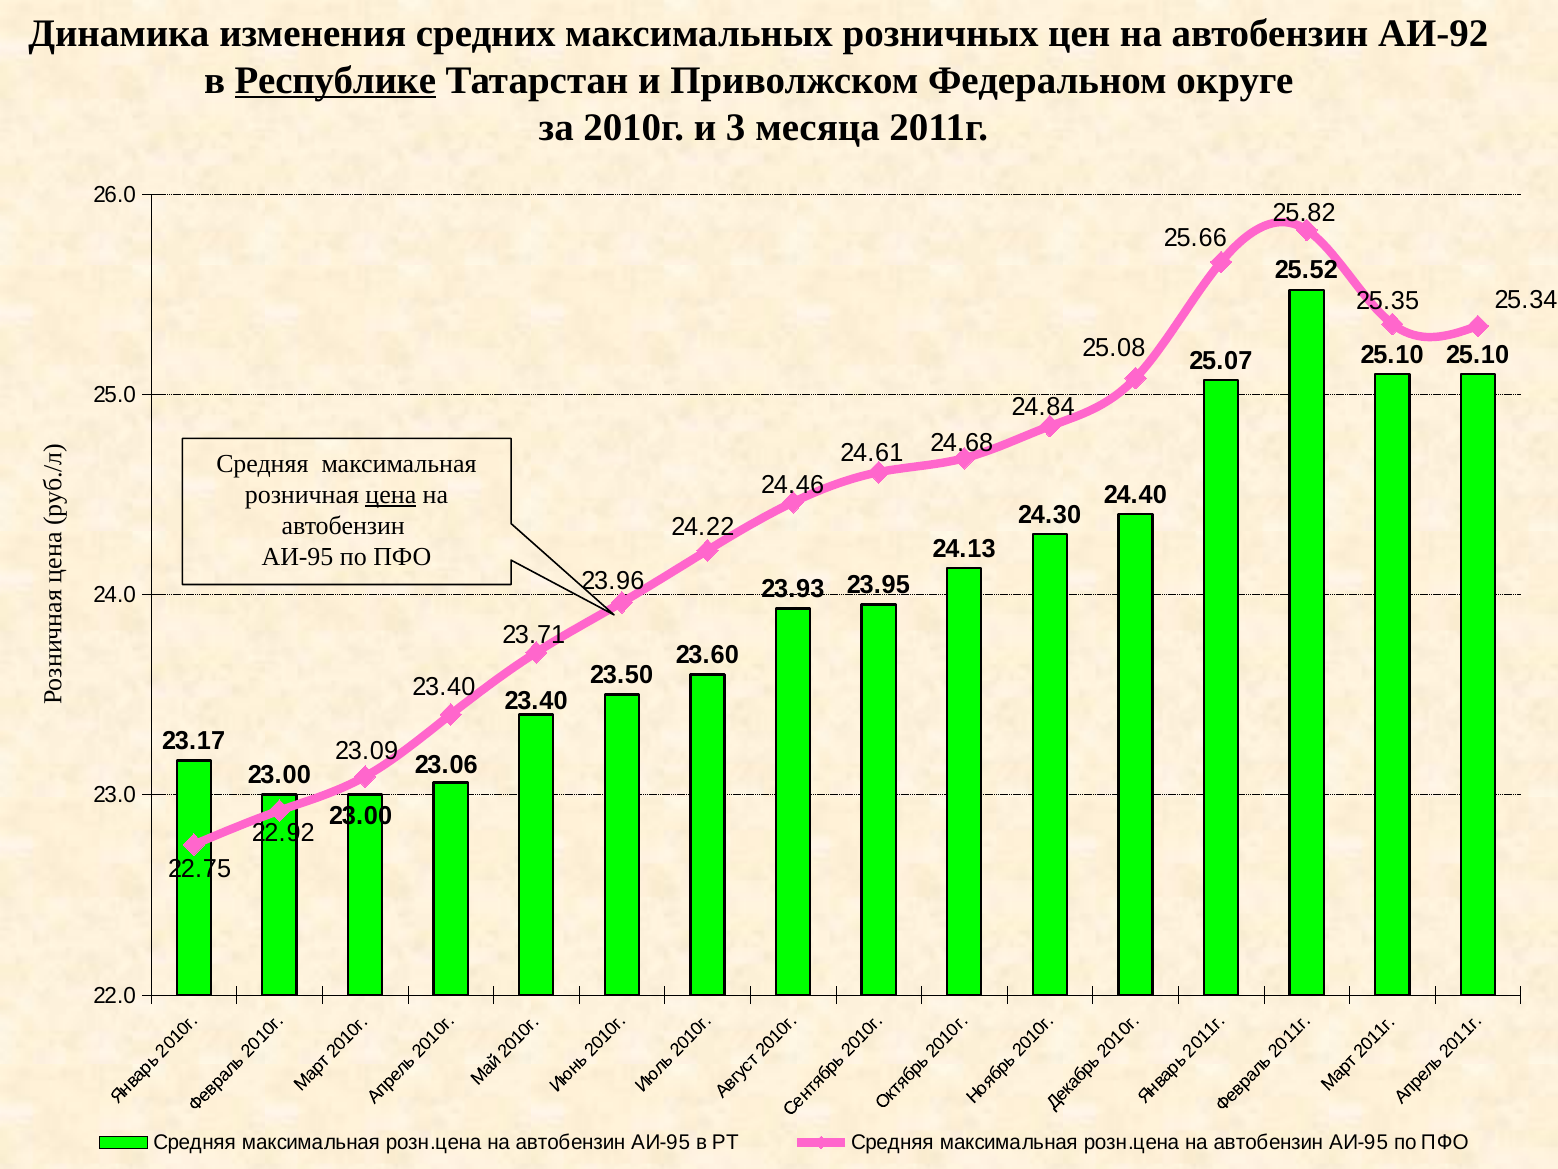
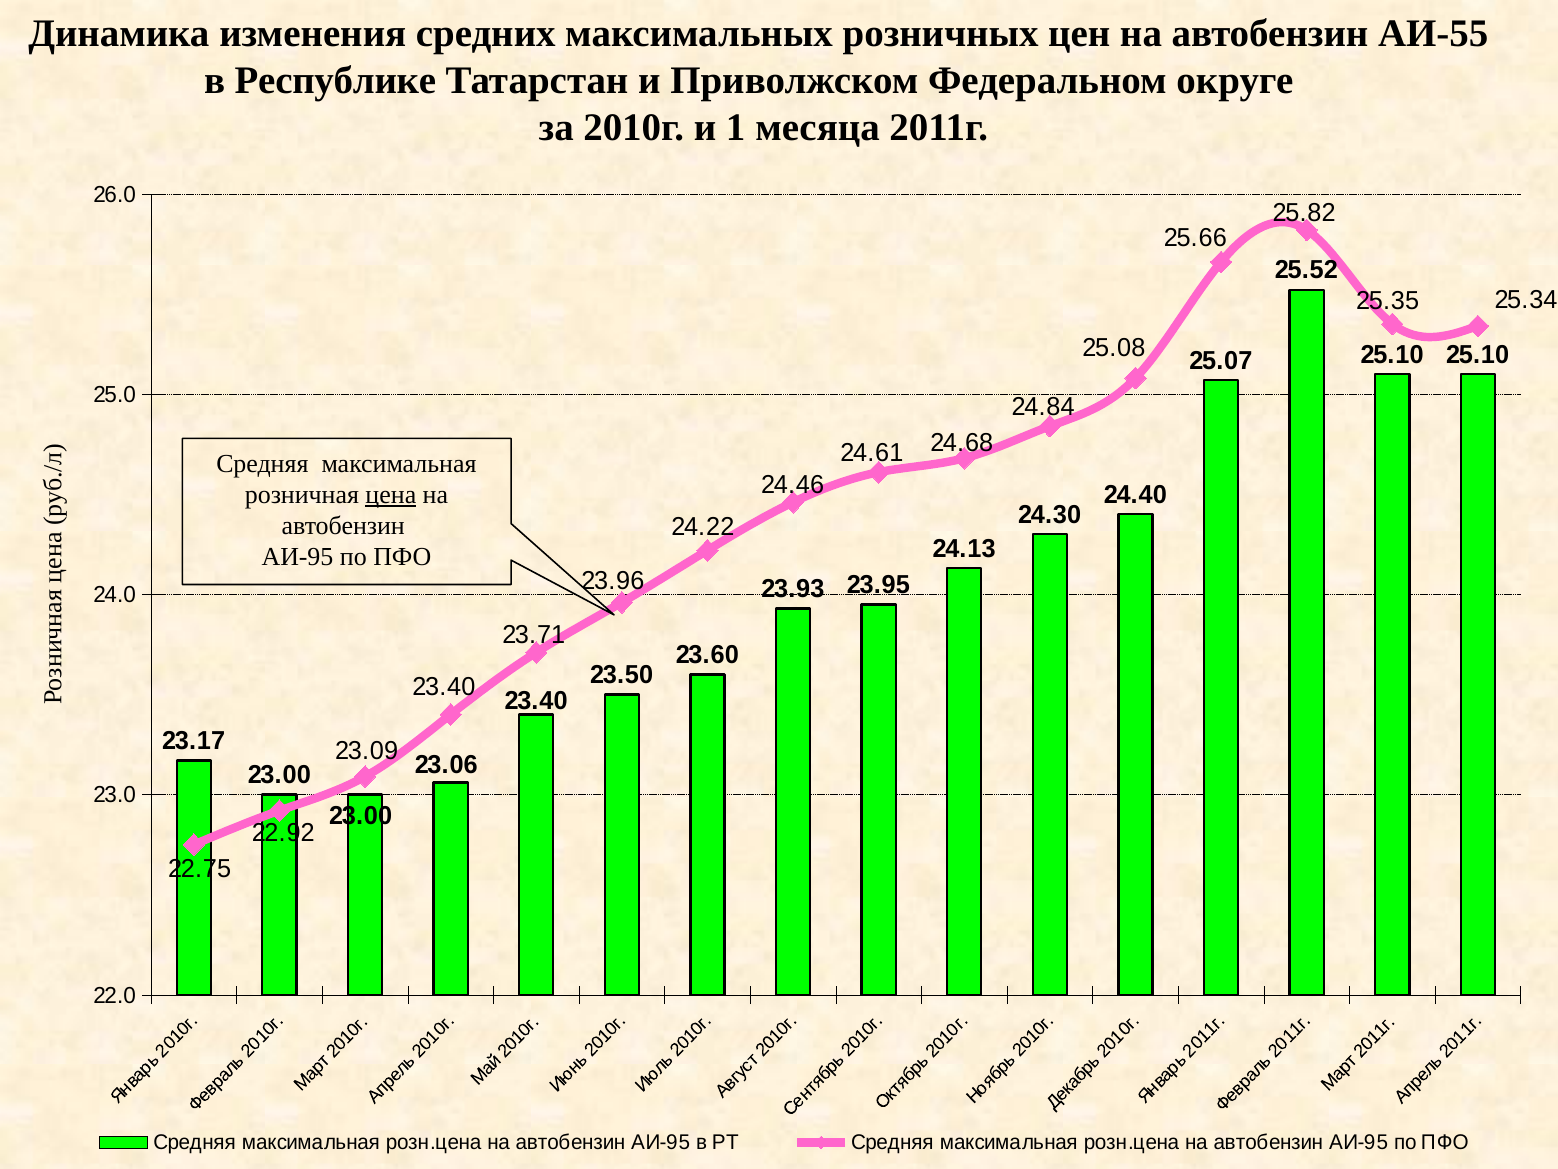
АИ-92: АИ-92 -> АИ-55 (1433, 34)
Республике underline: present -> none (335, 80)
3: 3 -> 1 (736, 127)
